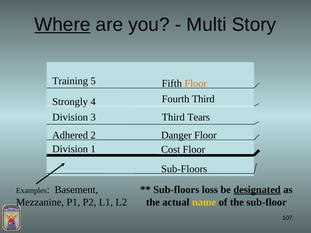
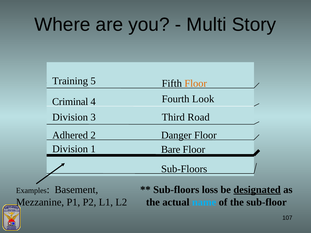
Where underline: present -> none (62, 25)
Fourth Third: Third -> Look (203, 99)
Strongly: Strongly -> Criminal (70, 102)
Tears: Tears -> Road (199, 117)
Cost: Cost -> Bare (171, 150)
name colour: yellow -> light blue (204, 202)
